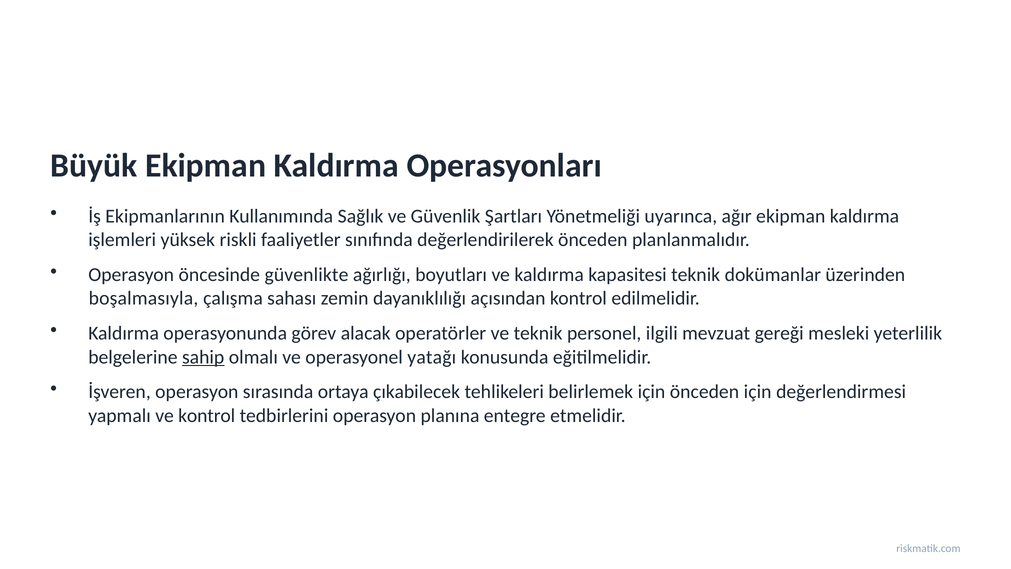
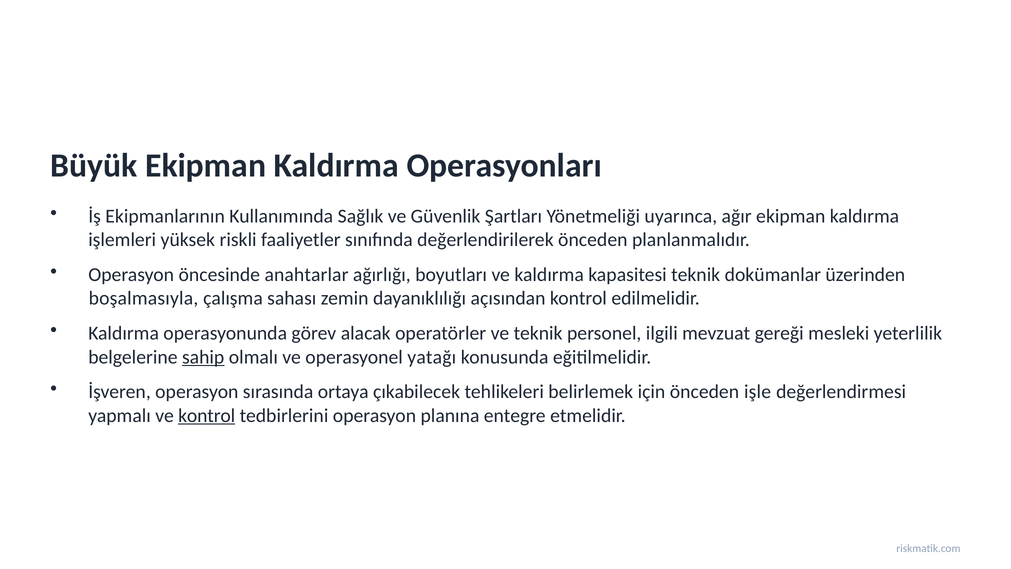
güvenlikte: güvenlikte -> anahtarlar (306, 275)
önceden için: için -> işle (758, 392)
kontrol underline: none -> present (207, 415)
